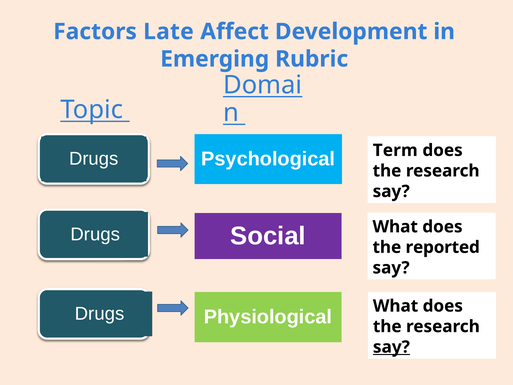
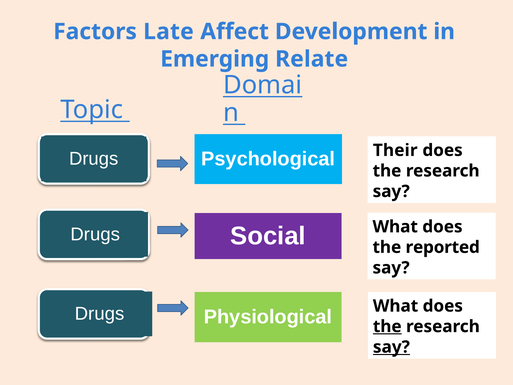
Rubric: Rubric -> Relate (312, 59)
Term: Term -> Their (395, 150)
the underline: none -> present (387, 326)
